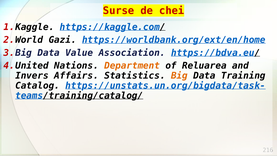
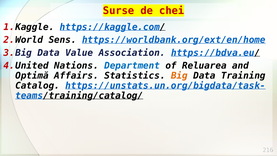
Gazi: Gazi -> Sens (63, 40)
Department colour: orange -> blue (132, 66)
Invers: Invers -> Optimă (32, 76)
